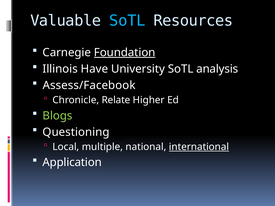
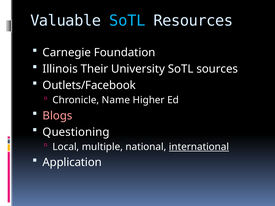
Foundation underline: present -> none (125, 53)
Have: Have -> Their (94, 69)
analysis: analysis -> sources (217, 69)
Assess/Facebook: Assess/Facebook -> Outlets/Facebook (89, 85)
Relate: Relate -> Name (116, 100)
Blogs colour: light green -> pink (58, 116)
